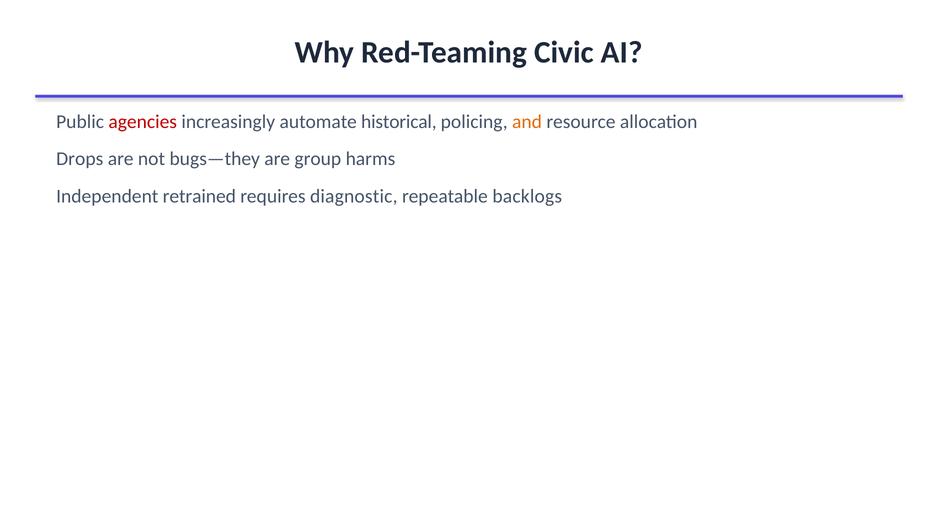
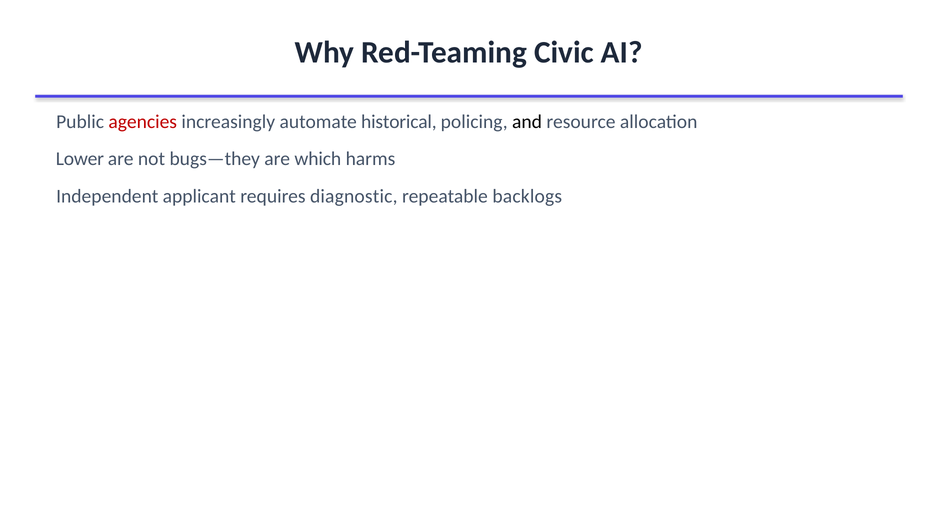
and colour: orange -> black (527, 122)
Drops: Drops -> Lower (80, 159)
group: group -> which (318, 159)
retrained: retrained -> applicant (199, 196)
